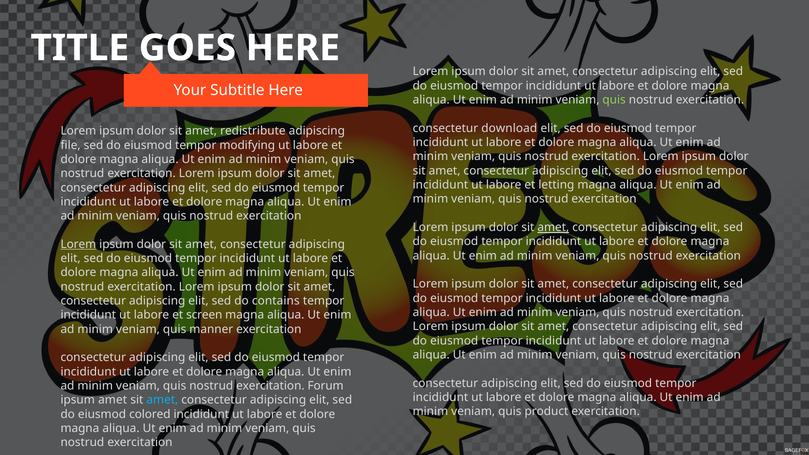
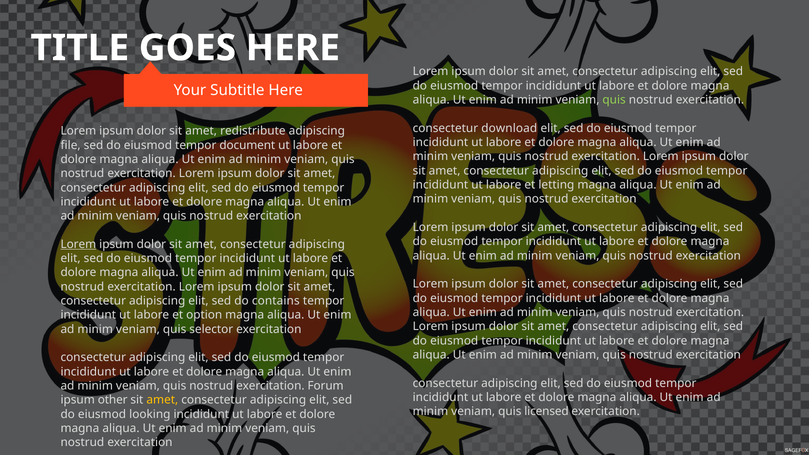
modifying: modifying -> document (247, 145)
amet underline: present -> none (553, 227)
screen: screen -> option (204, 315)
manner: manner -> selector (211, 329)
ipsum amet: amet -> other (113, 400)
amet colour: light blue -> yellow (162, 400)
product: product -> licensed (547, 412)
colored: colored -> looking (150, 414)
